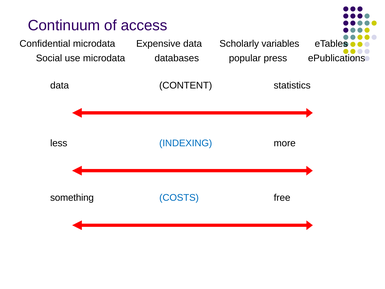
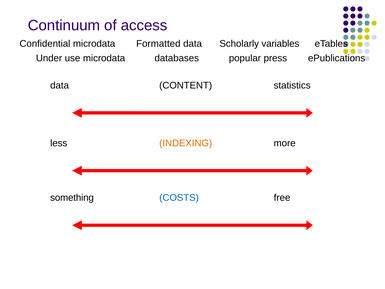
Expensive: Expensive -> Formatted (158, 44)
Social: Social -> Under (49, 58)
INDEXING colour: blue -> orange (186, 143)
